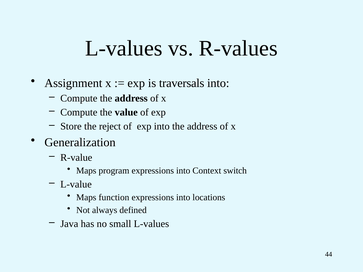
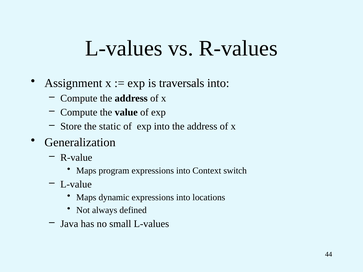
reject: reject -> static (110, 127)
function: function -> dynamic (114, 198)
